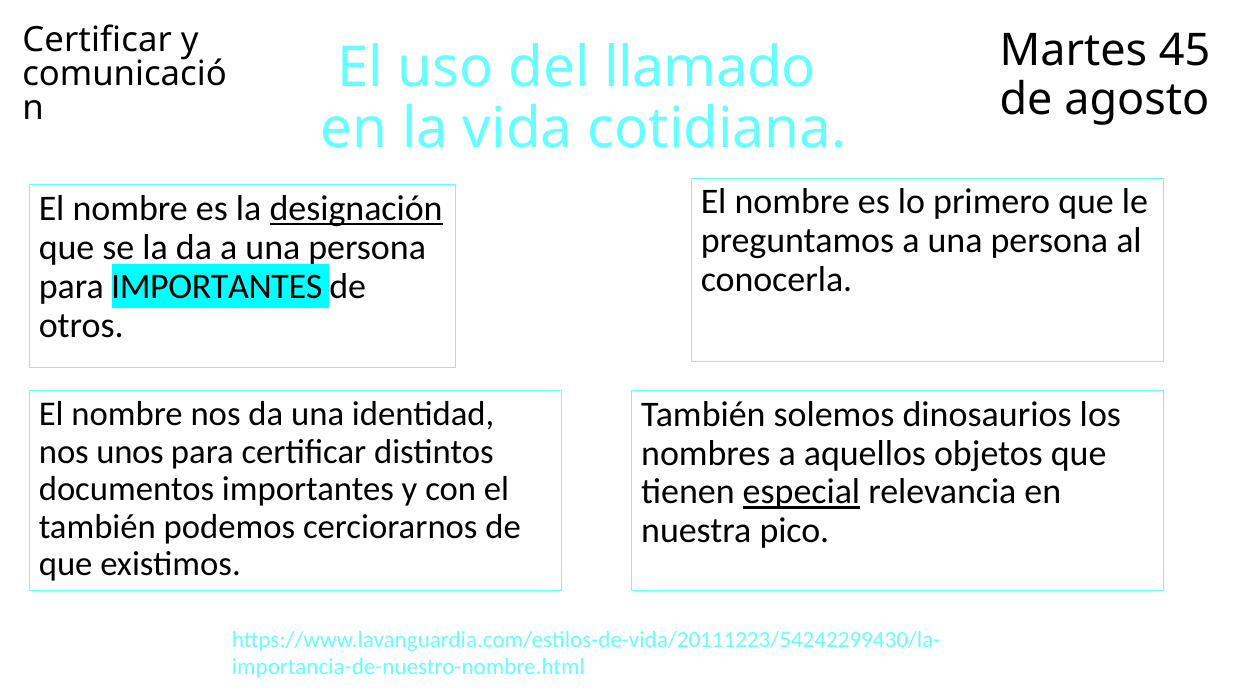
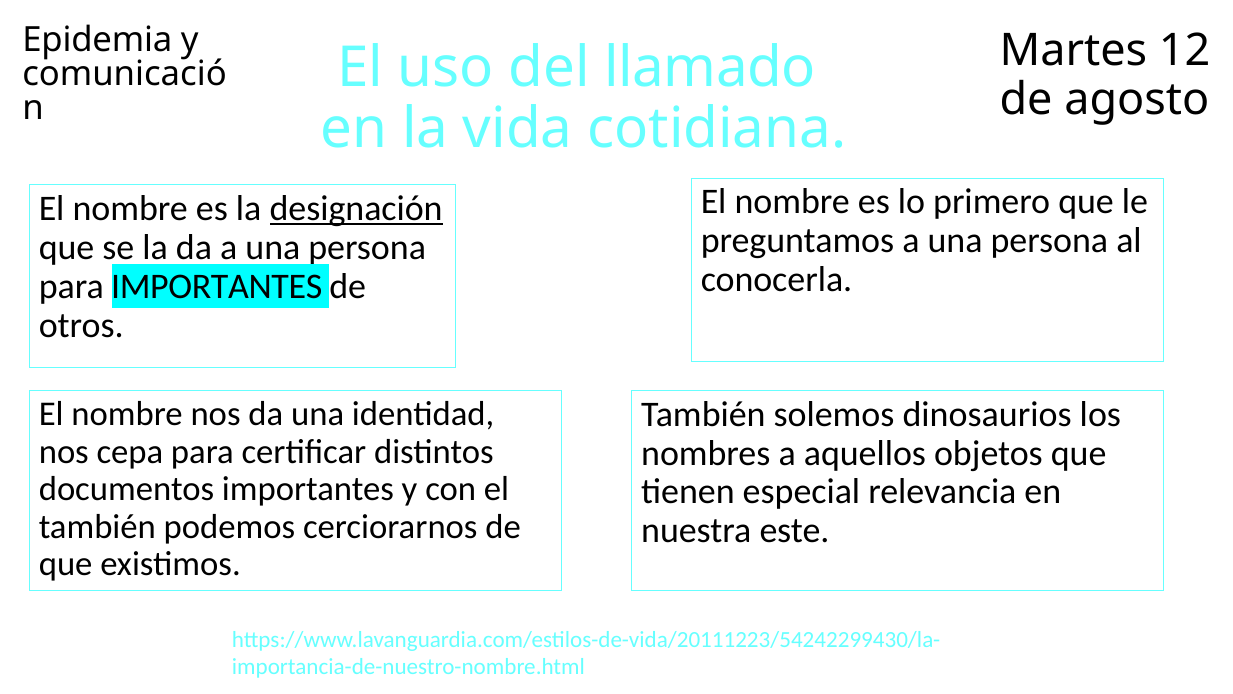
Certificar: Certificar -> Epidemia (97, 40)
45: 45 -> 12 (1185, 51)
unos: unos -> cepa (130, 451)
especial underline: present -> none (801, 492)
pico: pico -> este (794, 530)
